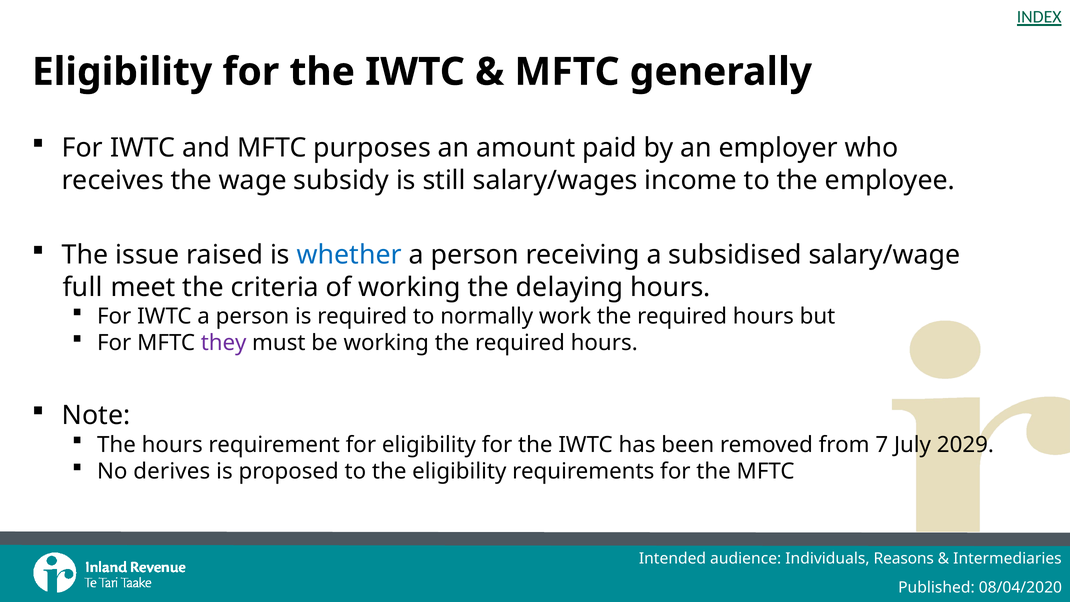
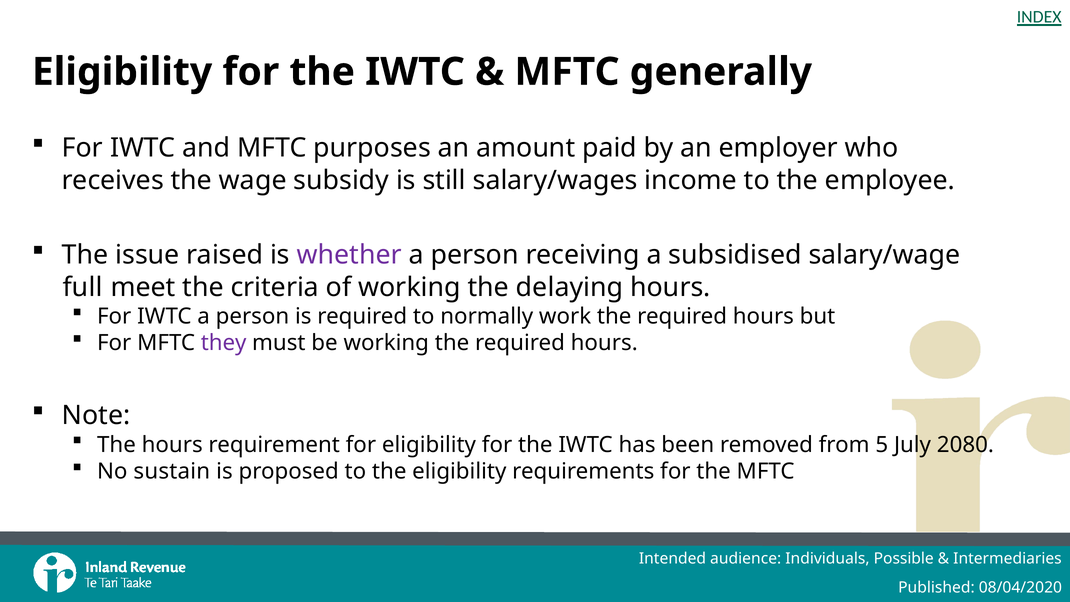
whether colour: blue -> purple (349, 255)
7: 7 -> 5 (882, 445)
2029: 2029 -> 2080 (965, 445)
derives: derives -> sustain (172, 471)
Reasons: Reasons -> Possible (904, 559)
